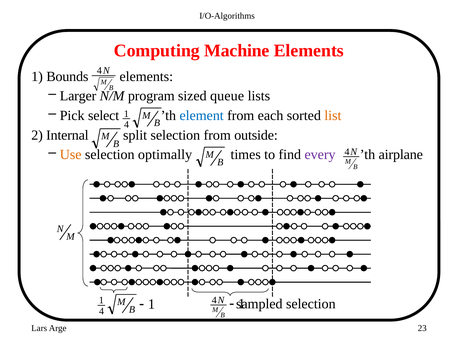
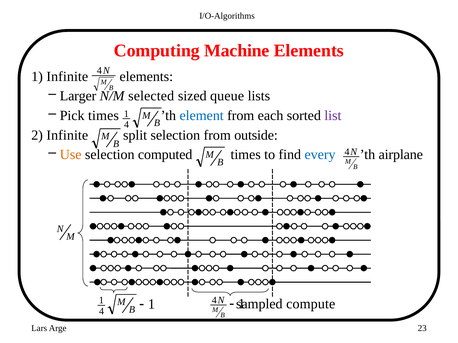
1 Bounds: Bounds -> Infinite (67, 77)
program: program -> selected (151, 96)
Pick select: select -> times (103, 116)
list colour: orange -> purple (333, 116)
2 Internal: Internal -> Infinite (67, 135)
optimally: optimally -> computed (165, 155)
every colour: purple -> blue (320, 155)
selection: selection -> compute (311, 304)
